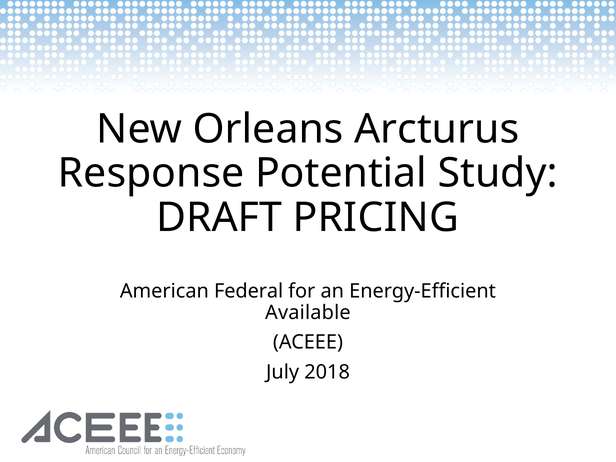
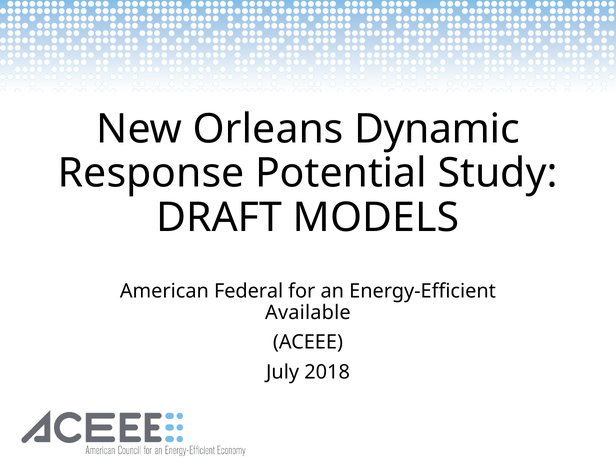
Arcturus: Arcturus -> Dynamic (437, 129)
PRICING: PRICING -> MODELS (376, 218)
